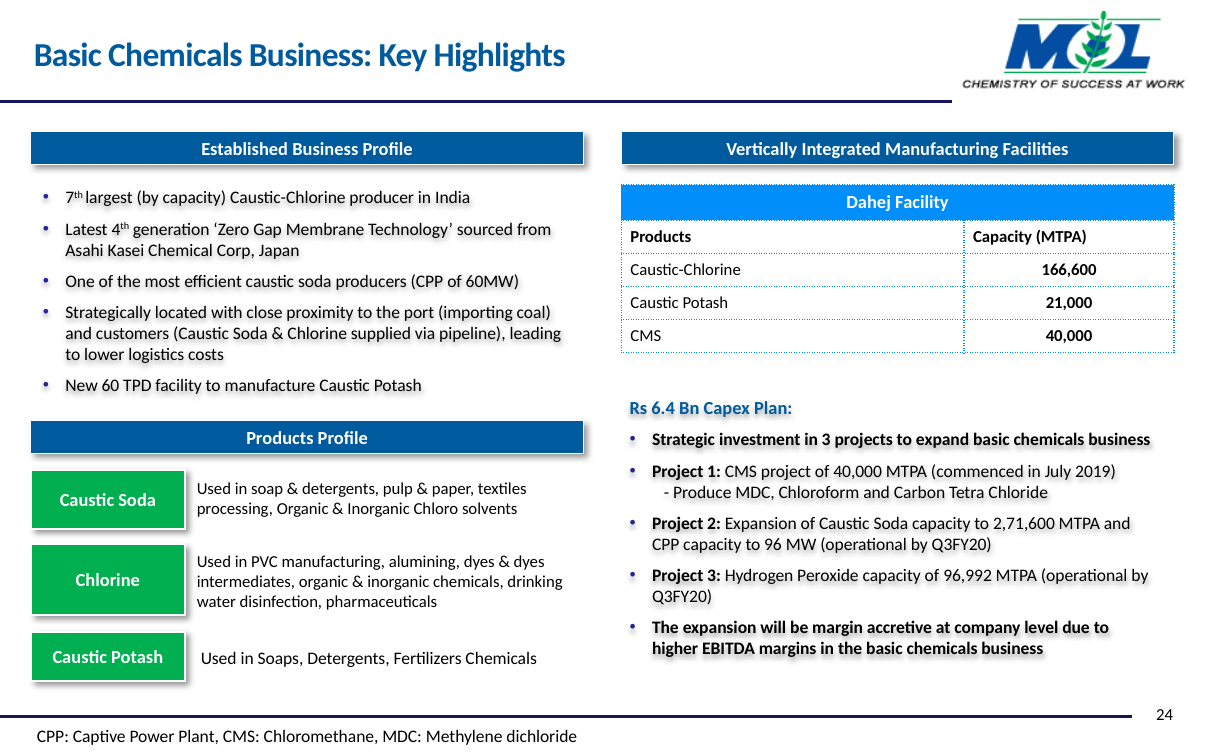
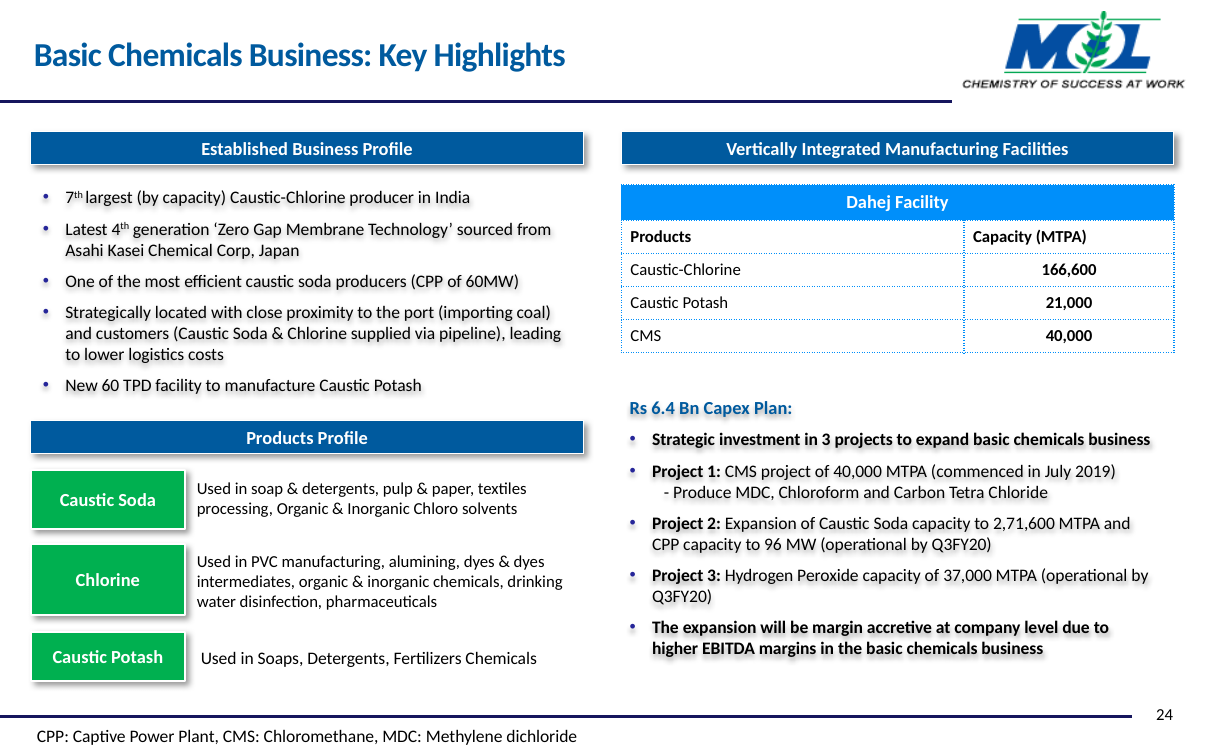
96,992: 96,992 -> 37,000 (968, 576)
